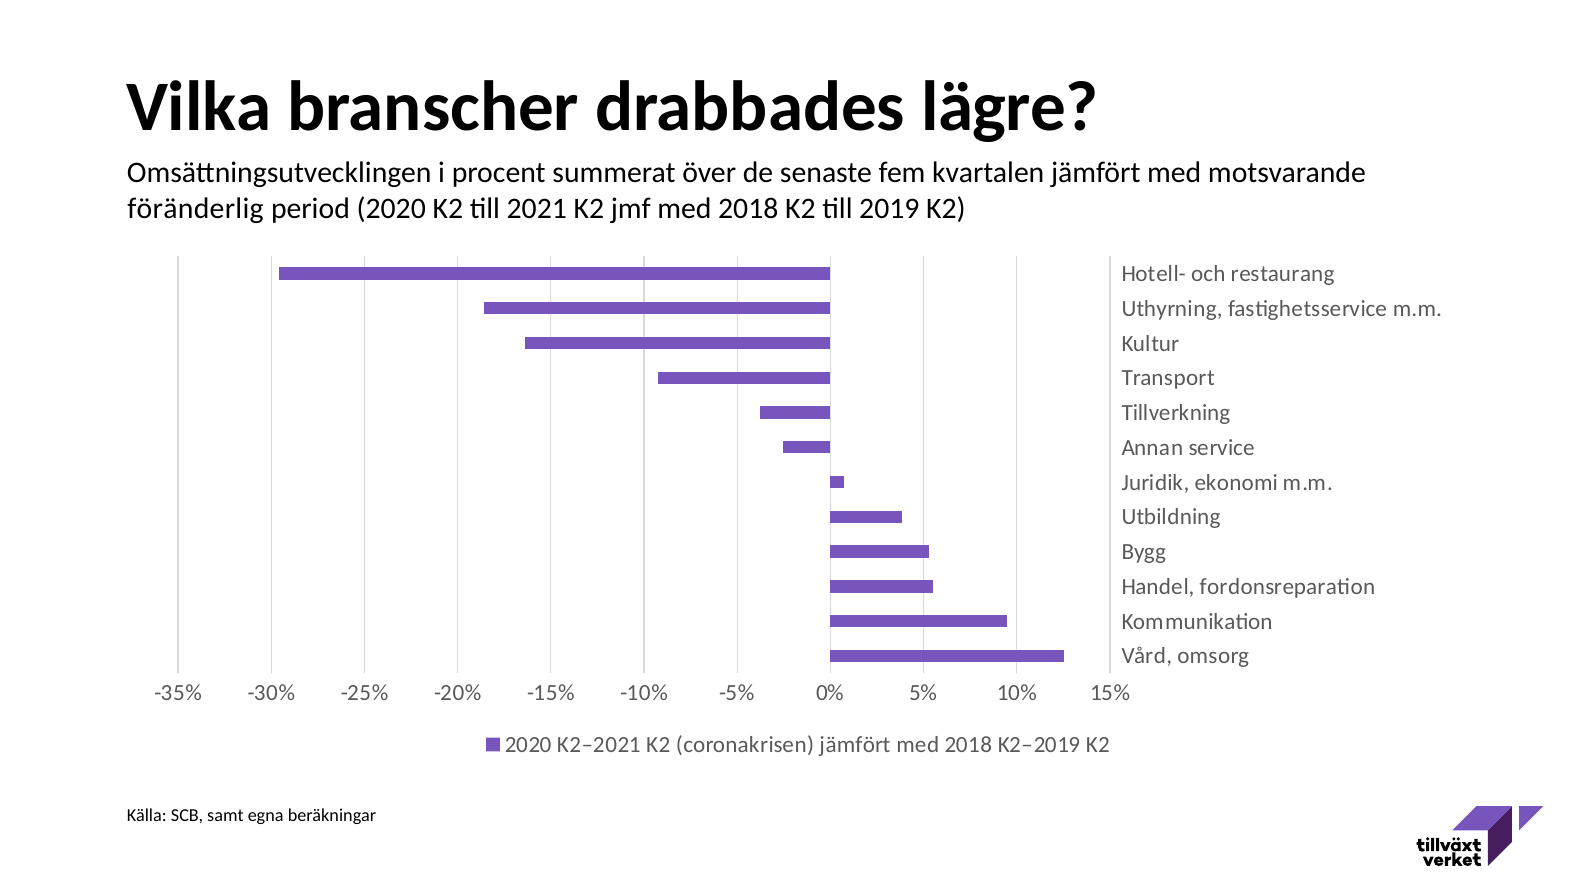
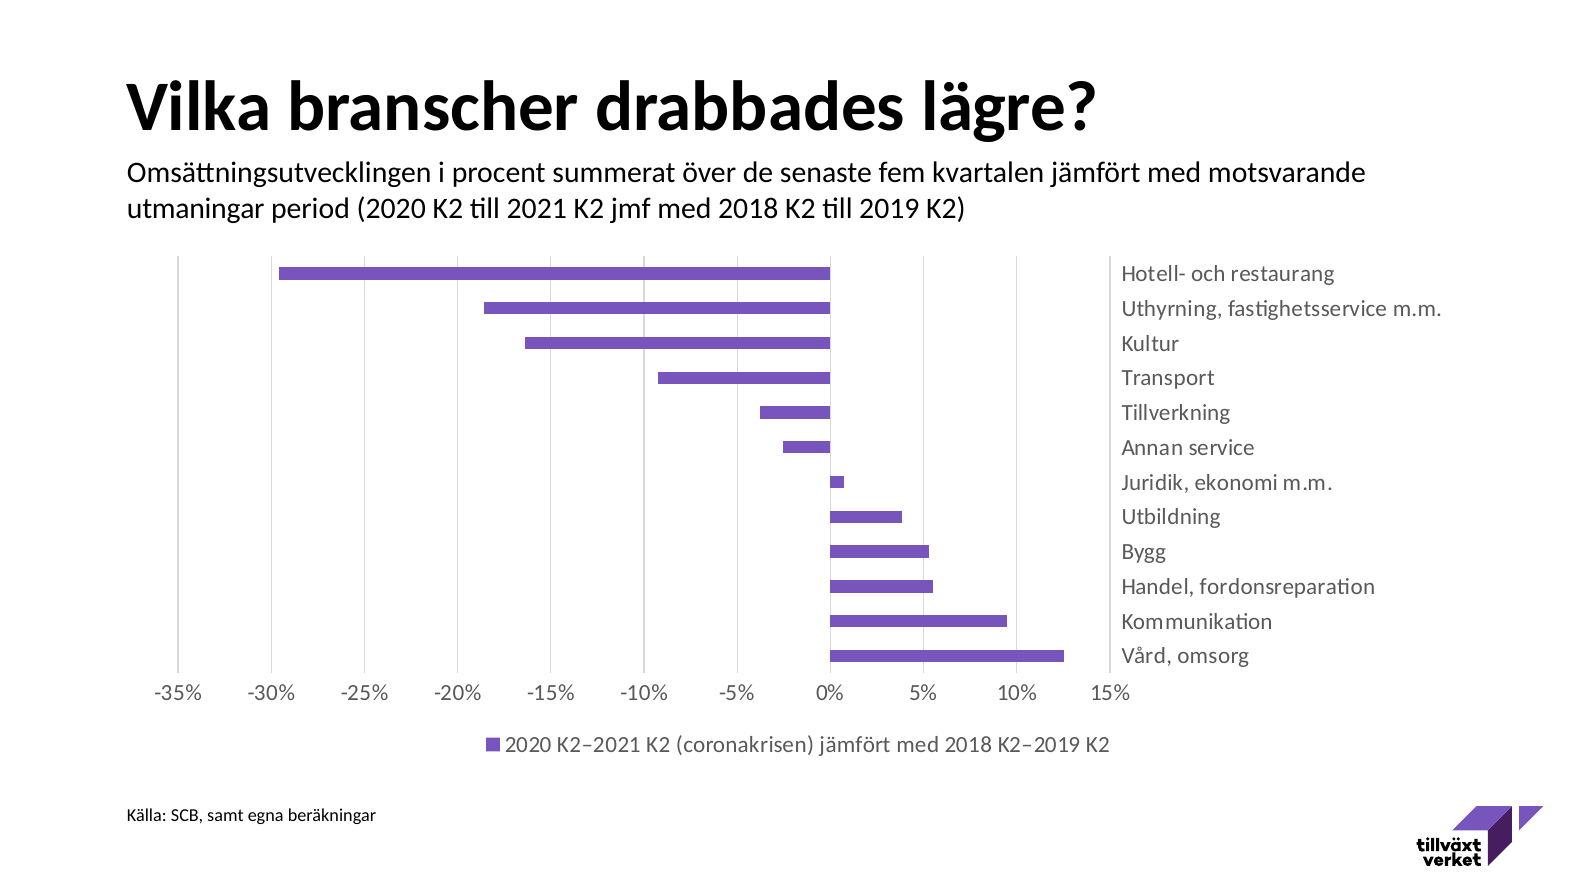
föränderlig: föränderlig -> utmaningar (196, 209)
